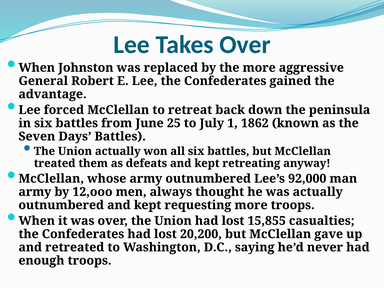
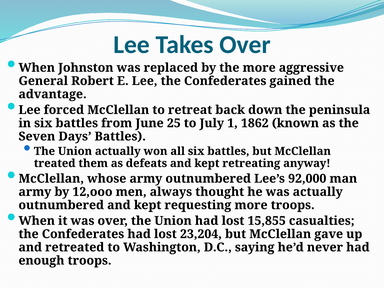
20,200: 20,200 -> 23,204 (201, 234)
